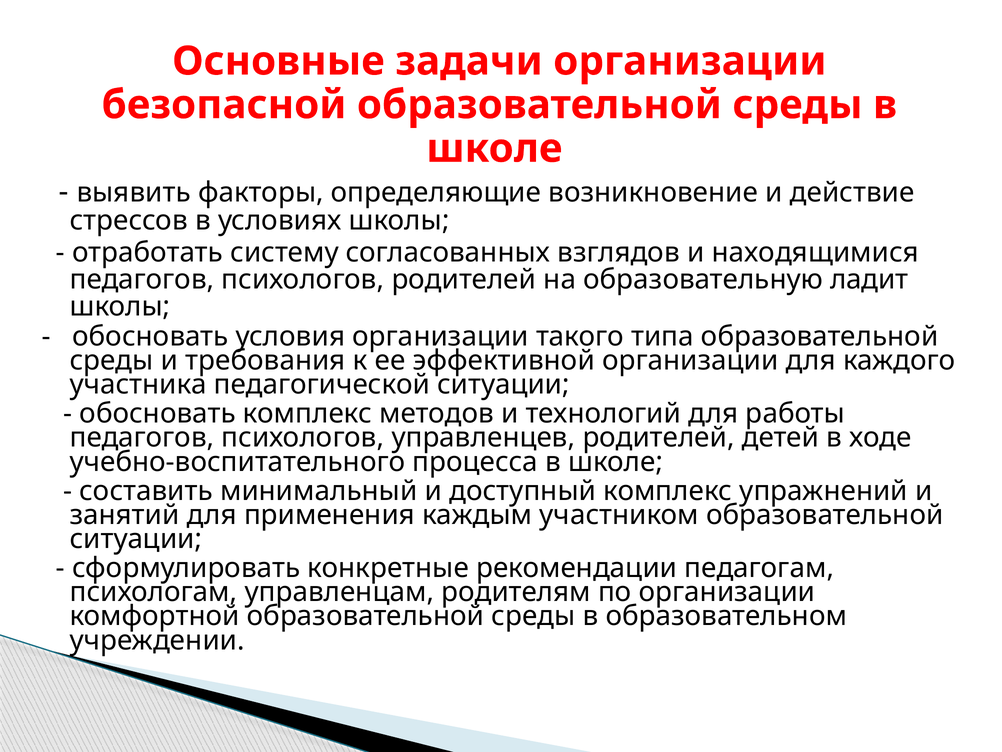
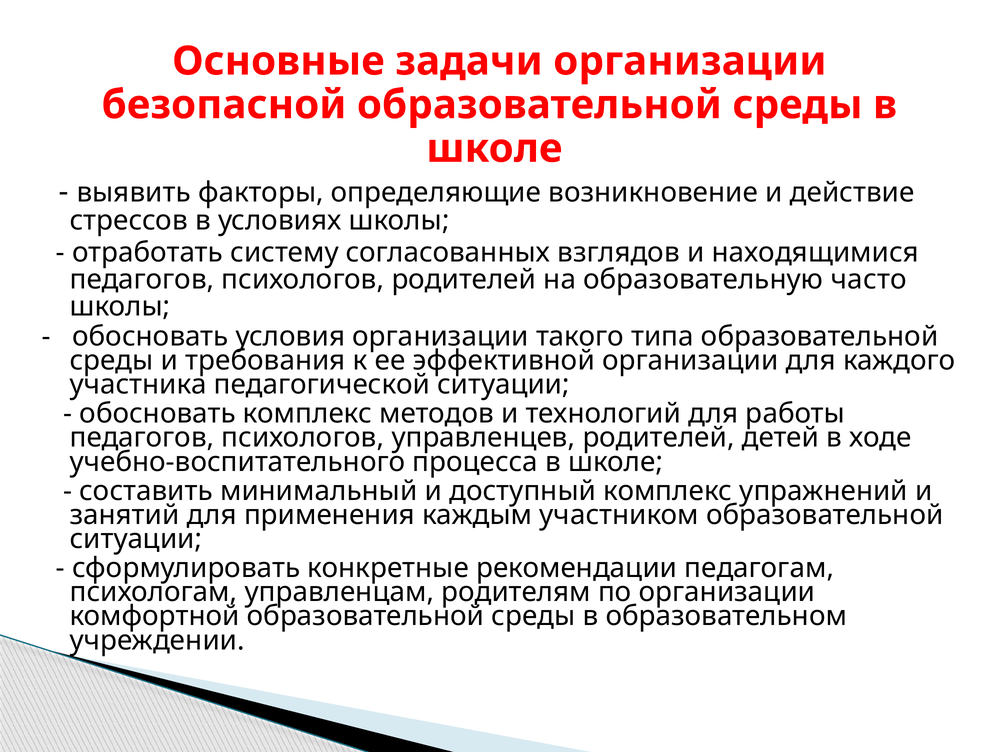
ладит: ладит -> часто (869, 280)
